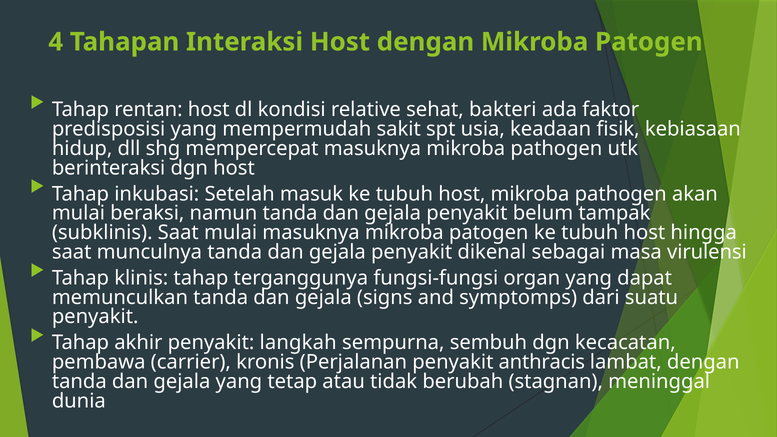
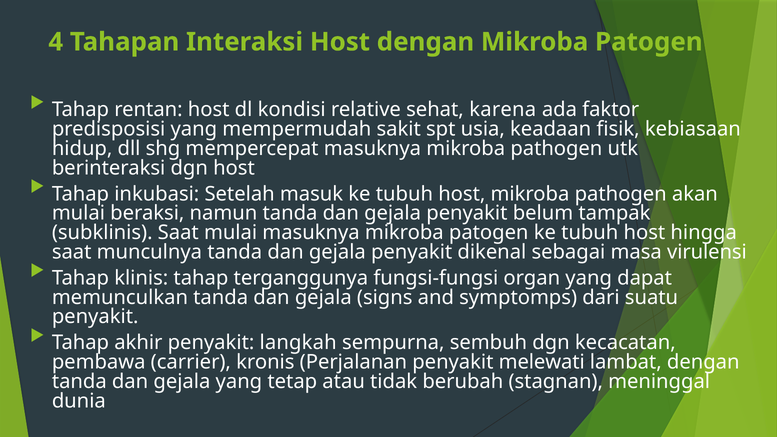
bakteri: bakteri -> karena (503, 110)
anthracis: anthracis -> melewati (542, 362)
